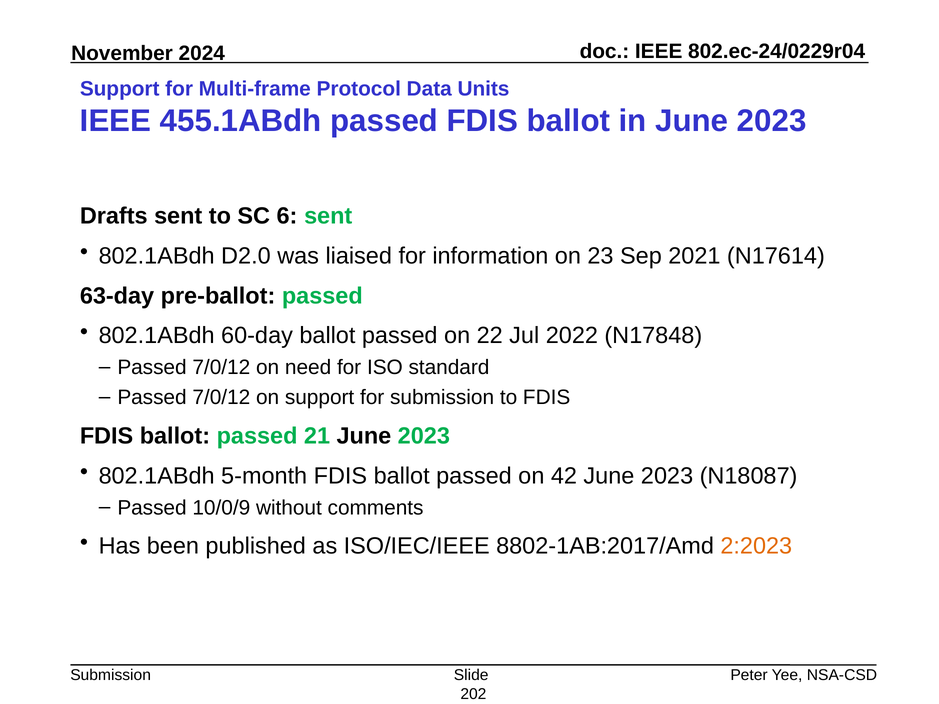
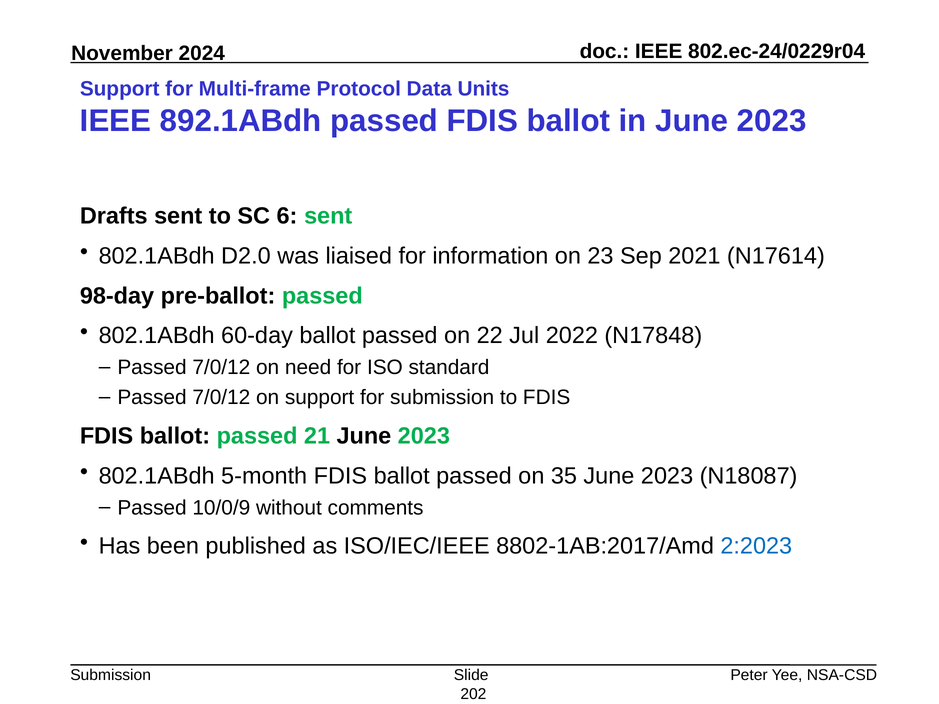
455.1ABdh: 455.1ABdh -> 892.1ABdh (241, 121)
63-day: 63-day -> 98-day (117, 296)
42: 42 -> 35 (564, 476)
2:2023 colour: orange -> blue (756, 546)
